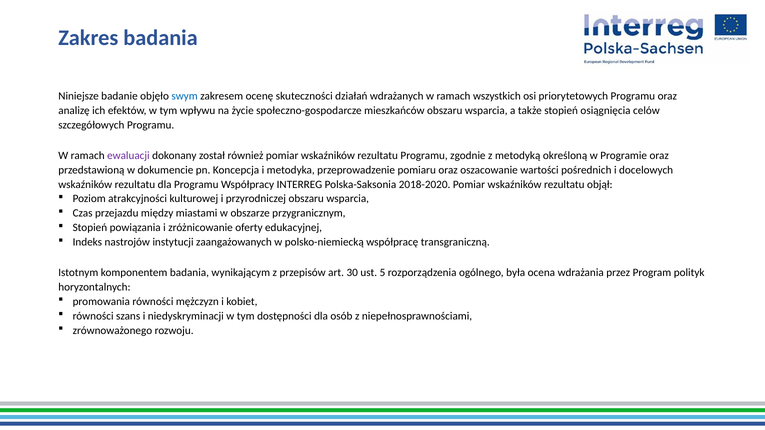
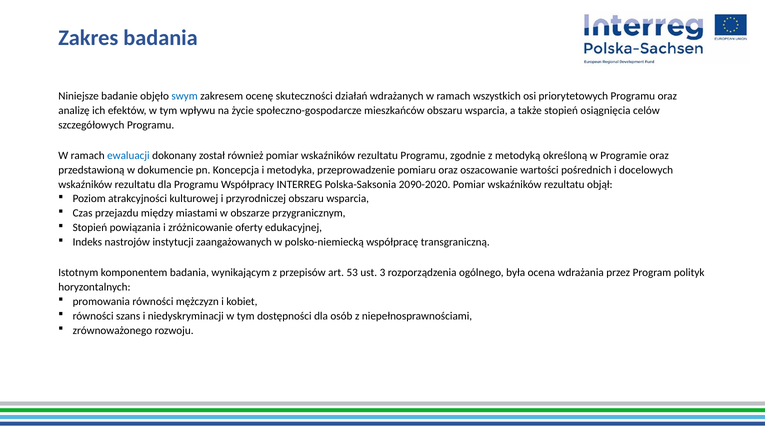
ewaluacji colour: purple -> blue (128, 156)
2018-2020: 2018-2020 -> 2090-2020 (425, 185)
30: 30 -> 53 (352, 273)
5: 5 -> 3 (382, 273)
